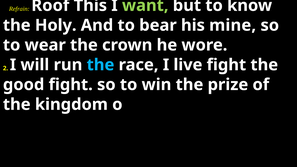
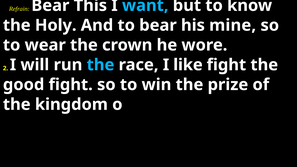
Refrain Roof: Roof -> Bear (50, 5)
want colour: light green -> light blue (145, 5)
live: live -> like (188, 65)
